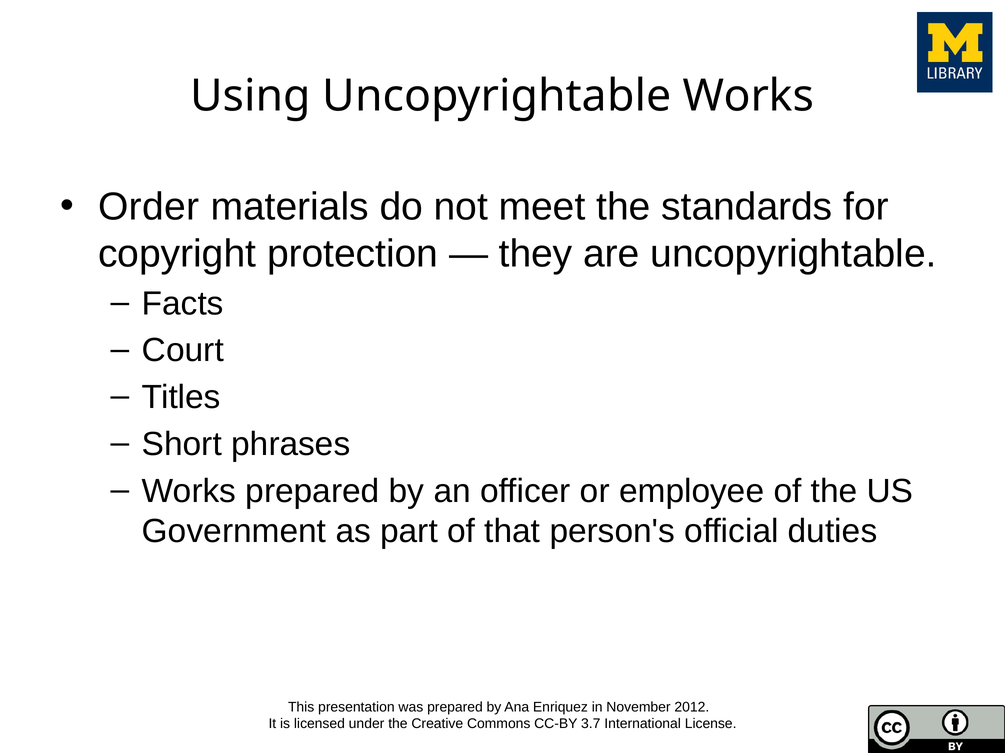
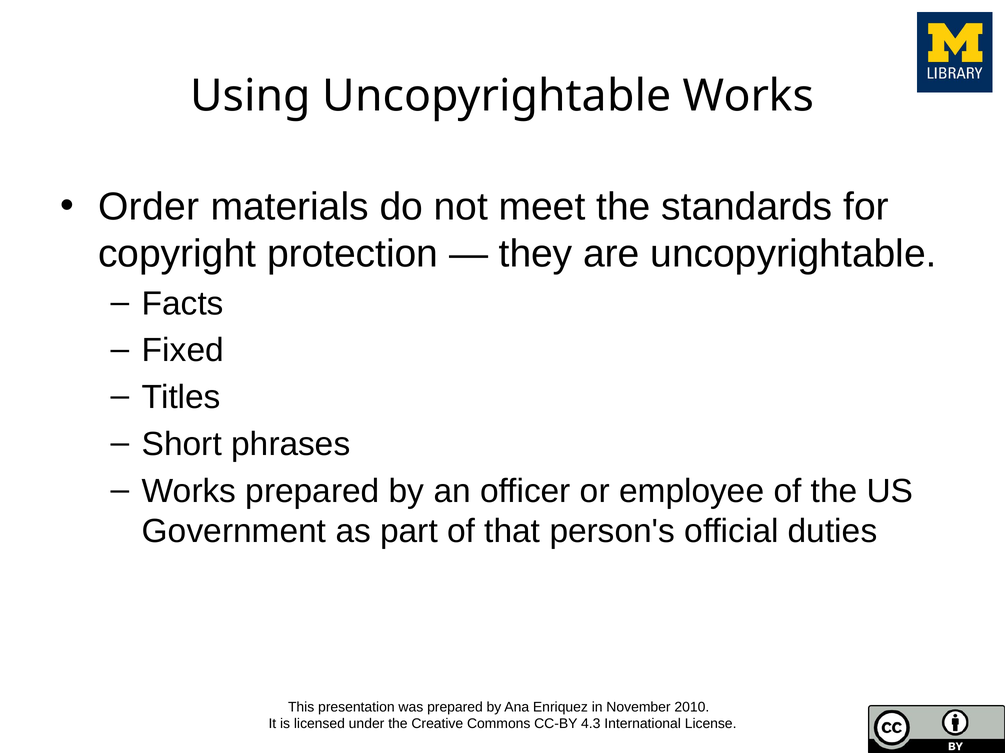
Court: Court -> Fixed (183, 351)
2012: 2012 -> 2010 (692, 708)
3.7: 3.7 -> 4.3 (591, 724)
